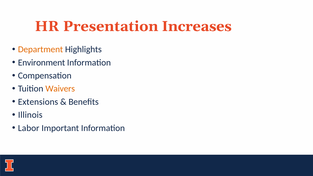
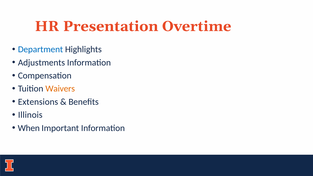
Increases: Increases -> Overtime (197, 26)
Department colour: orange -> blue (40, 49)
Environment: Environment -> Adjustments (41, 63)
Labor: Labor -> When (29, 128)
